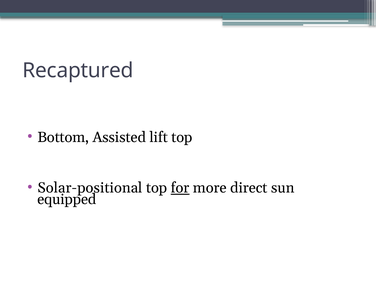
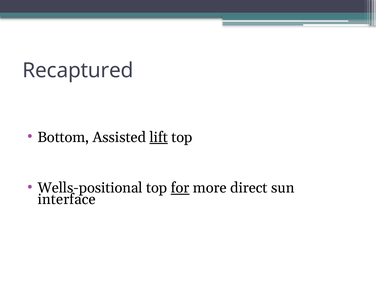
lift underline: none -> present (159, 137)
Solar-positional: Solar-positional -> Wells-positional (90, 188)
equipped: equipped -> interface (67, 199)
